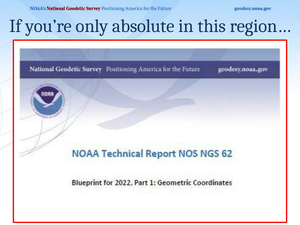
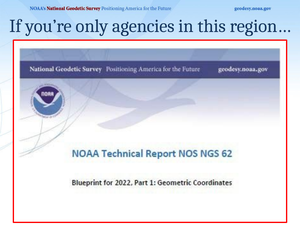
absolute: absolute -> agencies (143, 26)
